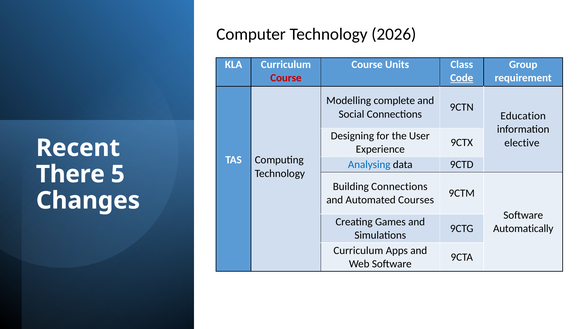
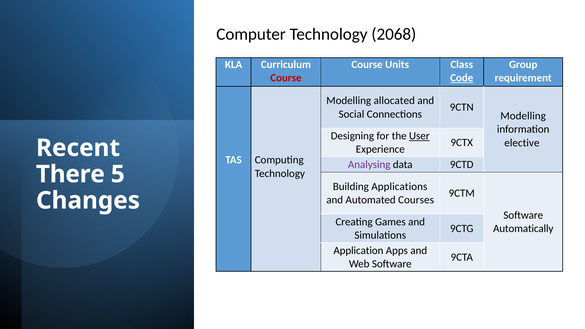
2026: 2026 -> 2068 (394, 34)
complete: complete -> allocated (394, 101)
Education: Education -> Modelling (523, 116)
User underline: none -> present (419, 136)
Analysing colour: blue -> purple (369, 165)
Building Connections: Connections -> Applications (399, 187)
Curriculum: Curriculum -> Application (358, 250)
